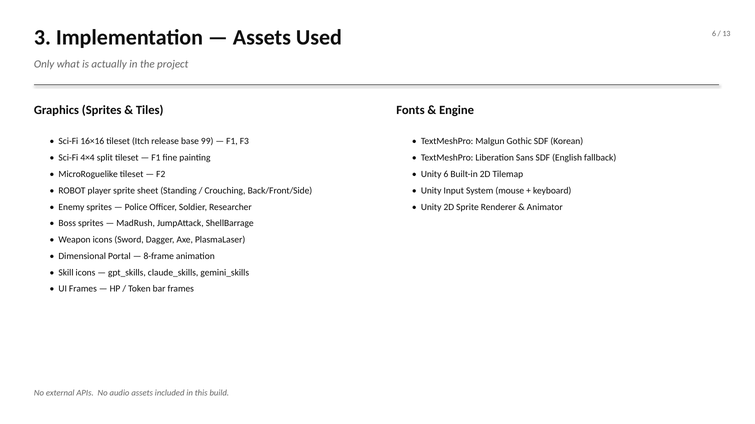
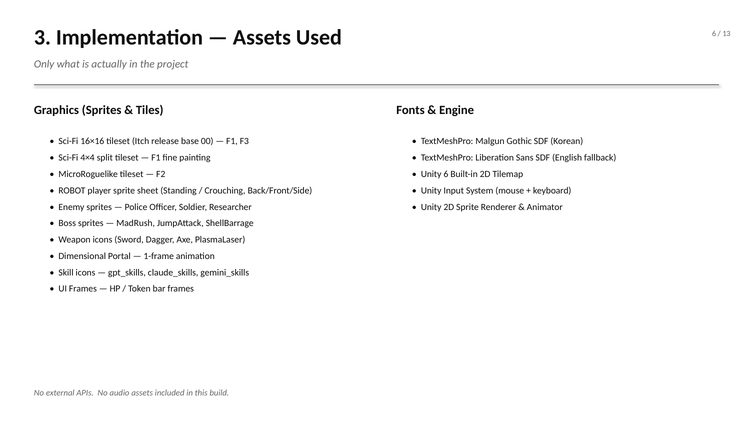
99: 99 -> 00 (207, 142)
8-frame: 8-frame -> 1-frame (159, 256)
